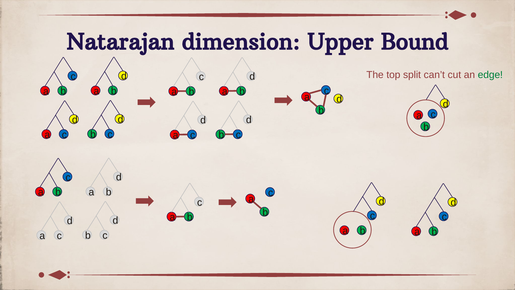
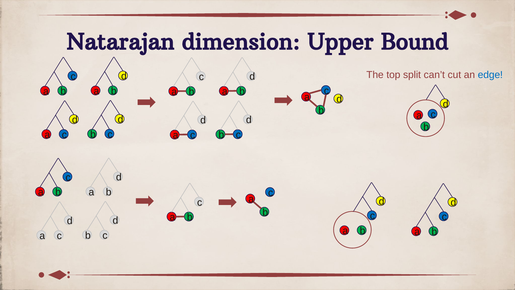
edge colour: green -> blue (490, 75)
